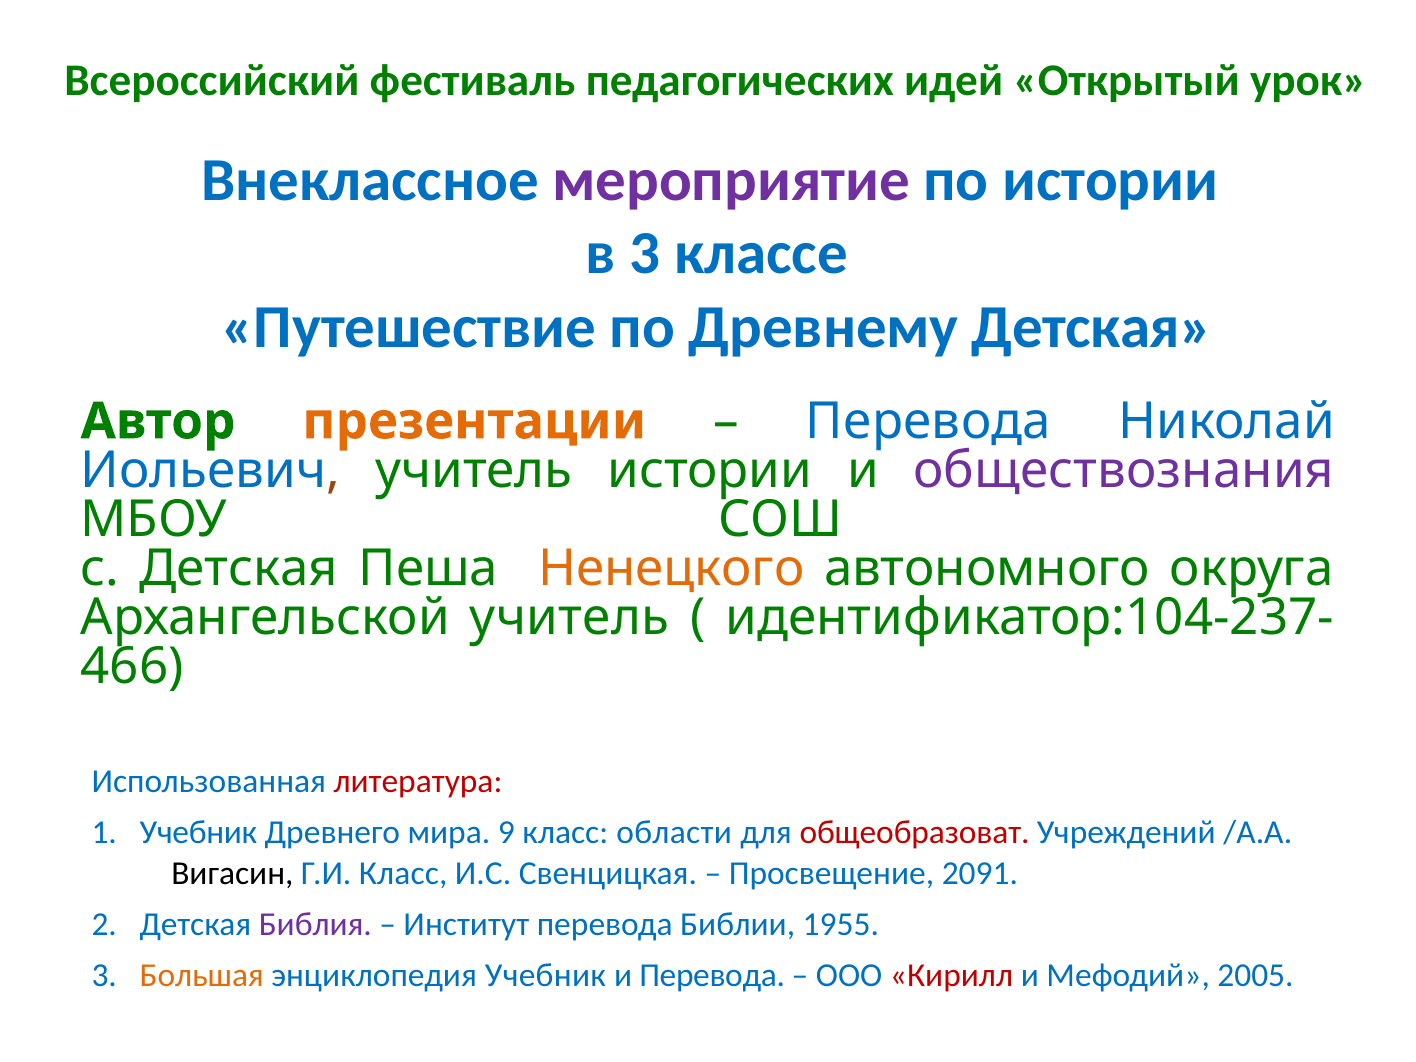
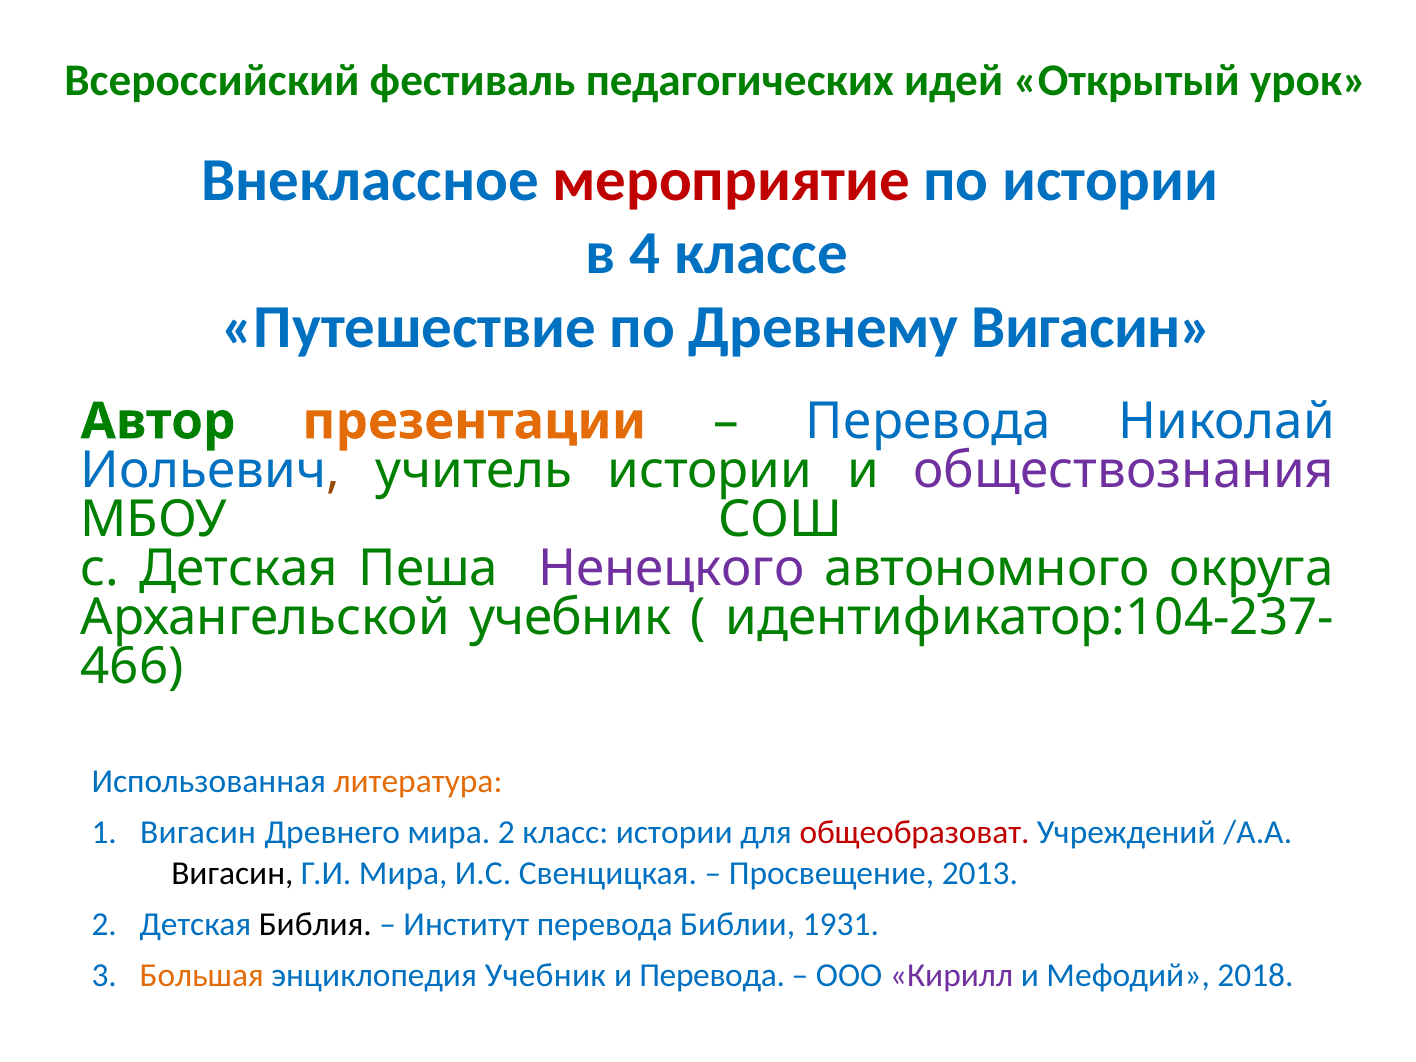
мероприятие colour: purple -> red (731, 181)
в 3: 3 -> 4 (645, 254)
Древнему Детская: Детская -> Вигасин (1092, 327)
Ненецкого colour: orange -> purple (671, 569)
Архангельской учитель: учитель -> учебник (570, 618)
литература colour: red -> orange (418, 782)
1 Учебник: Учебник -> Вигасин (198, 833)
мира 9: 9 -> 2 (506, 833)
класс области: области -> истории (674, 833)
Г.И Класс: Класс -> Мира (403, 873)
2091: 2091 -> 2013 (980, 873)
Библия colour: purple -> black (315, 924)
1955: 1955 -> 1931 (841, 924)
Кирилл colour: red -> purple (951, 975)
2005: 2005 -> 2018 (1255, 975)
